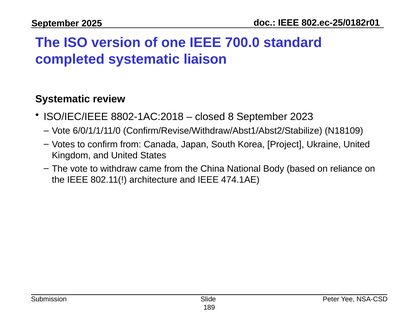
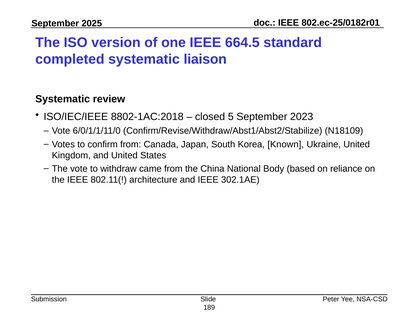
700.0: 700.0 -> 664.5 (242, 42)
8: 8 -> 5 (231, 117)
Project: Project -> Known (286, 144)
474.1AE: 474.1AE -> 302.1AE (240, 179)
